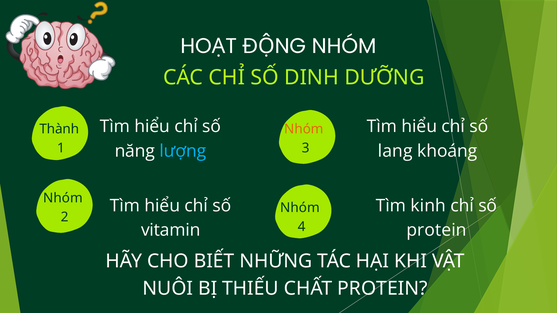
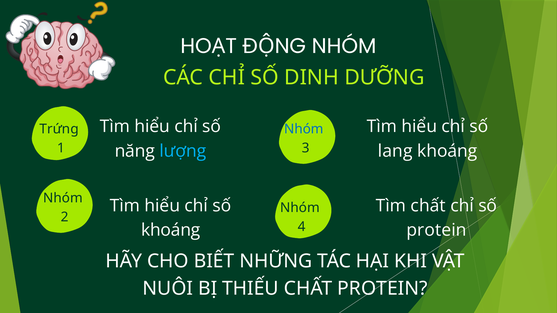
Thành: Thành -> Trứng (59, 129)
Nhóm colour: orange -> blue (304, 129)
kinh: kinh -> chất (428, 206)
vitamin: vitamin -> khoáng (171, 230)
